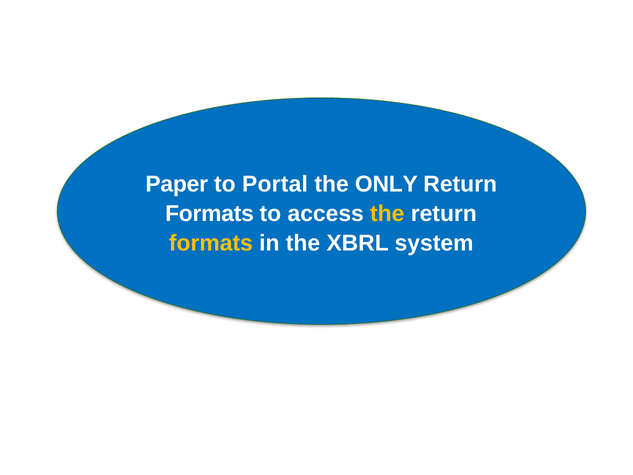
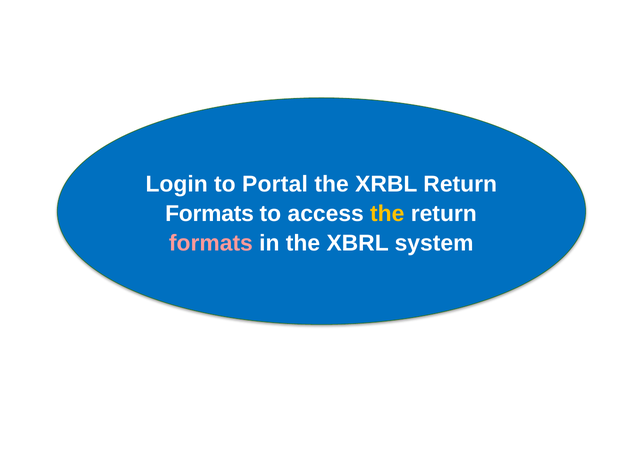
Paper: Paper -> Login (177, 184)
ONLY: ONLY -> XRBL (386, 184)
formats colour: yellow -> pink (211, 243)
